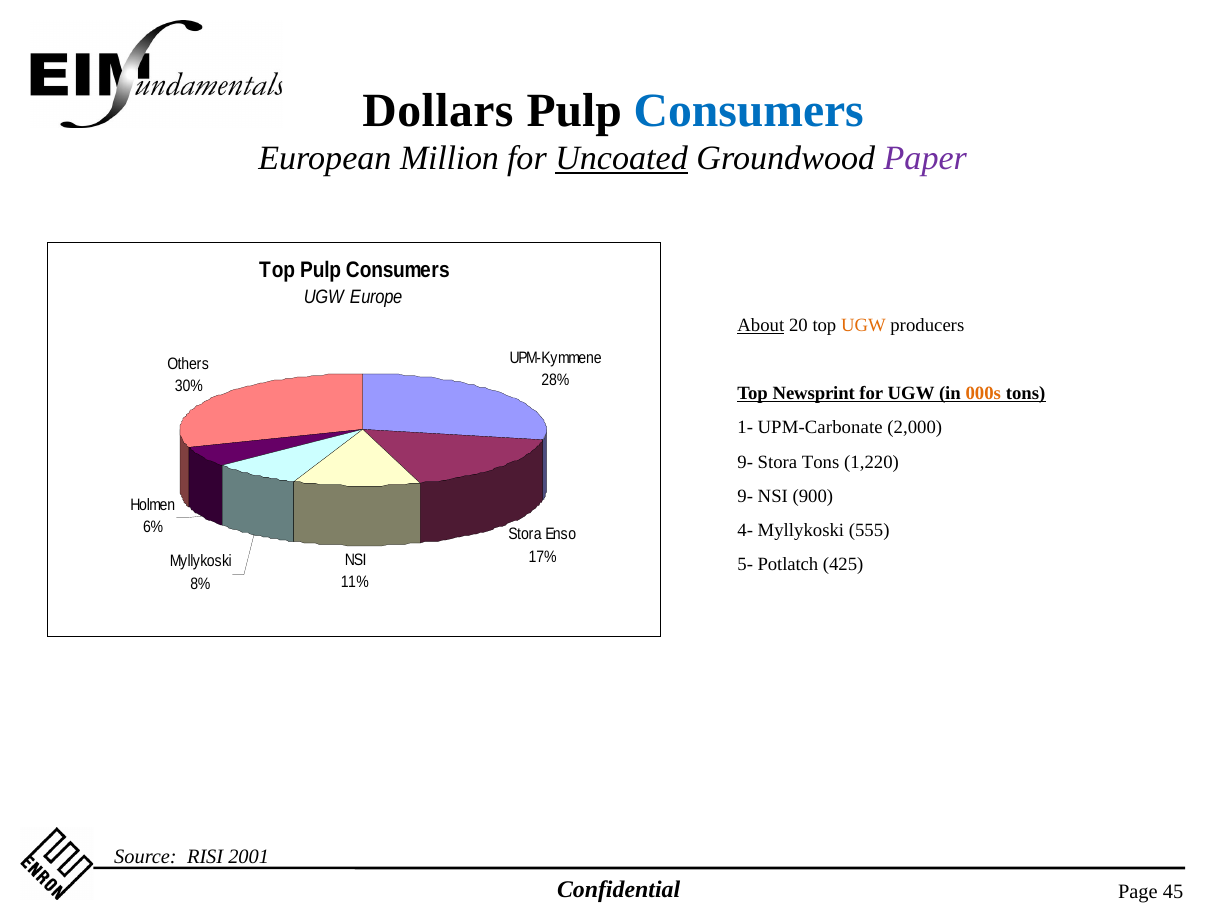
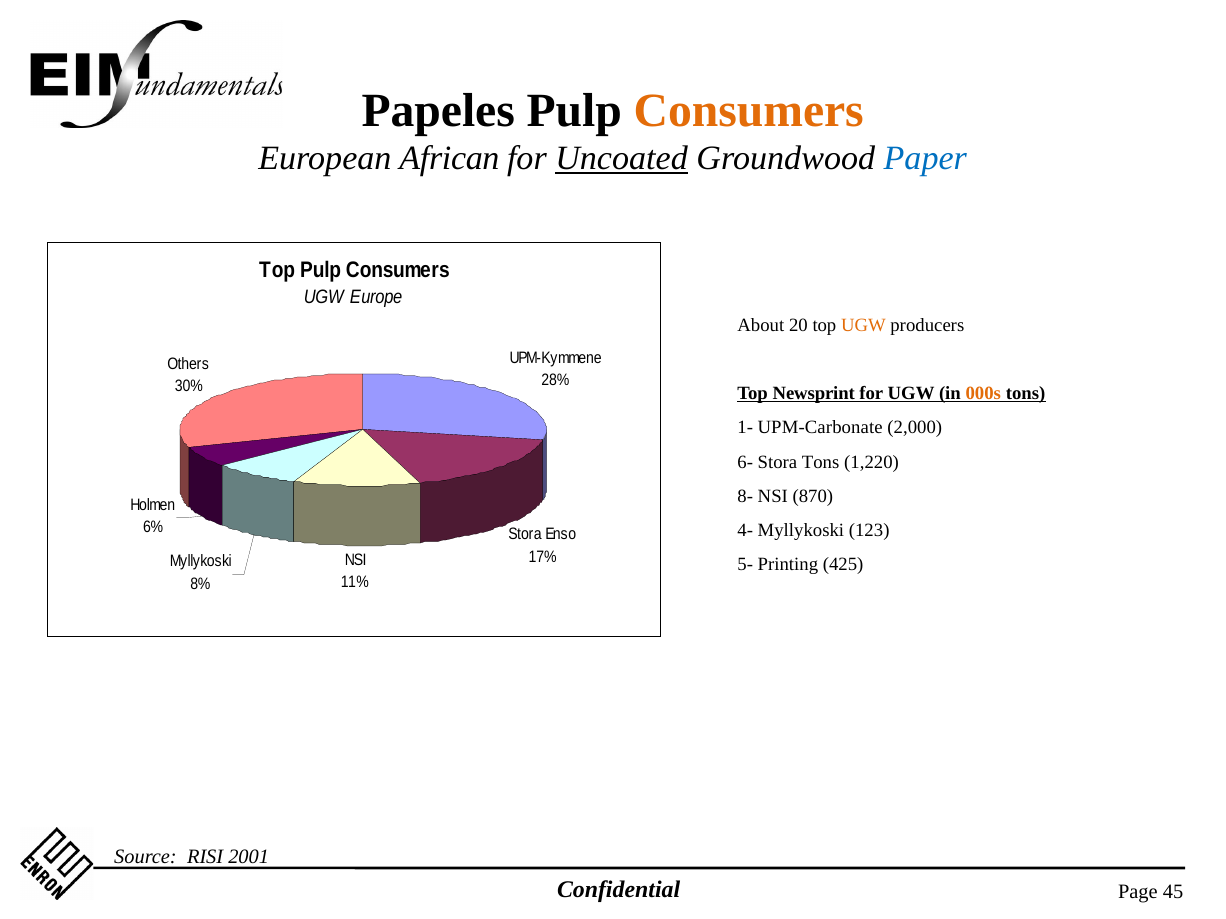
Dollars: Dollars -> Papeles (438, 111)
Consumers colour: blue -> orange (749, 111)
Million: Million -> African (450, 159)
Paper colour: purple -> blue (925, 159)
About underline: present -> none (761, 325)
9-: 9- -> 6- (745, 462)
9-: 9- -> 8- (745, 496)
900: 900 -> 870 (813, 496)
555: 555 -> 123 (869, 531)
Potlatch: Potlatch -> Printing (788, 565)
